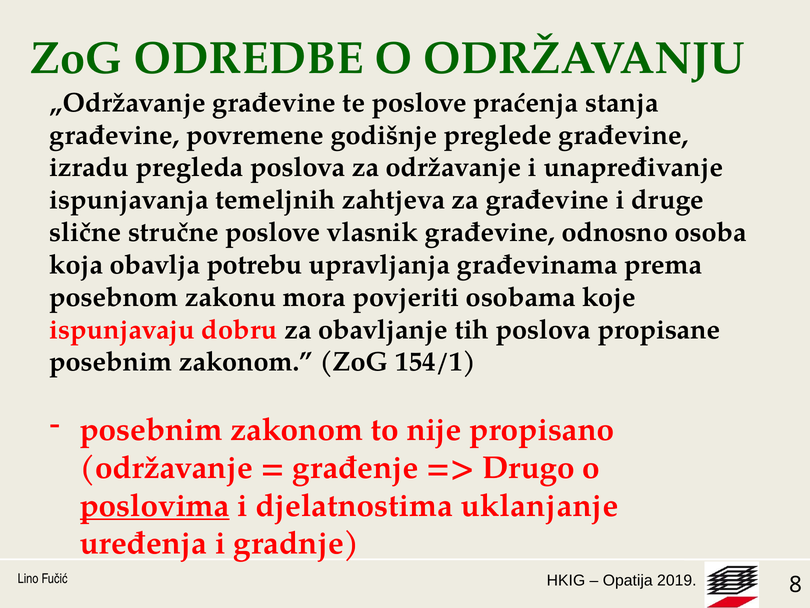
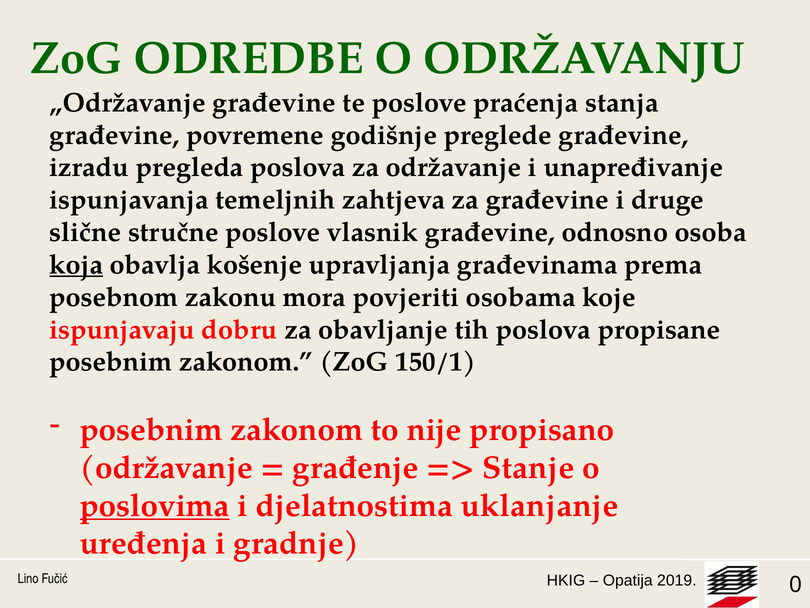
koja underline: none -> present (76, 265)
potrebu: potrebu -> košenje (254, 265)
154/1: 154/1 -> 150/1 (436, 362)
Drugo: Drugo -> Stanje (528, 467)
8: 8 -> 0 (796, 584)
